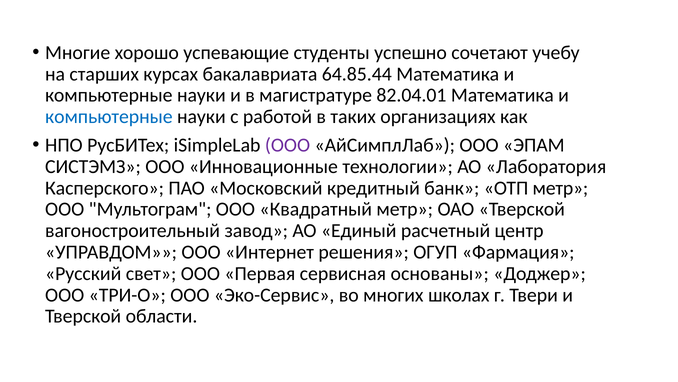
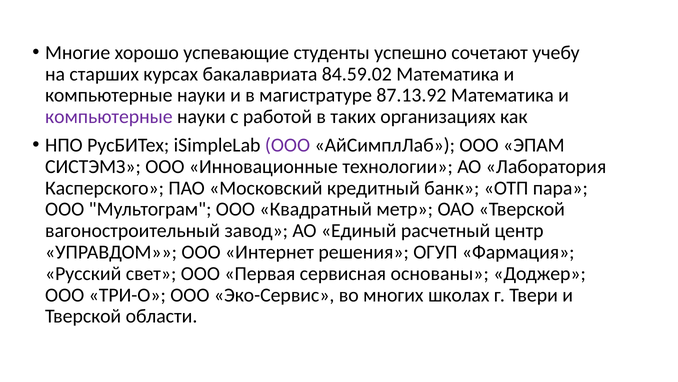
64.85.44: 64.85.44 -> 84.59.02 (357, 74)
82.04.01: 82.04.01 -> 87.13.92 (411, 95)
компьютерные colour: blue -> purple (109, 117)
ОТП метр: метр -> пара (560, 188)
